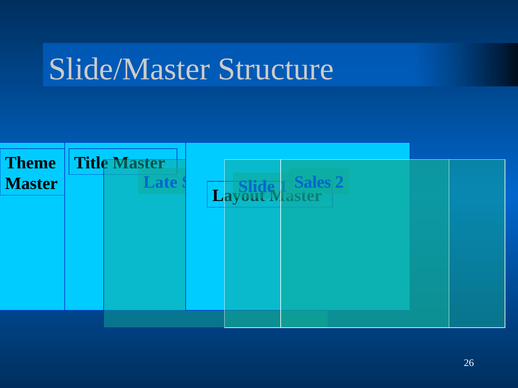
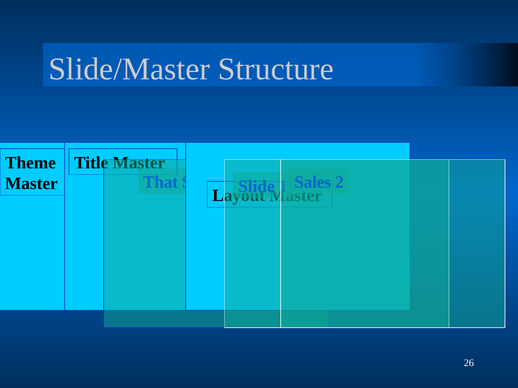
Late: Late -> That (161, 182)
